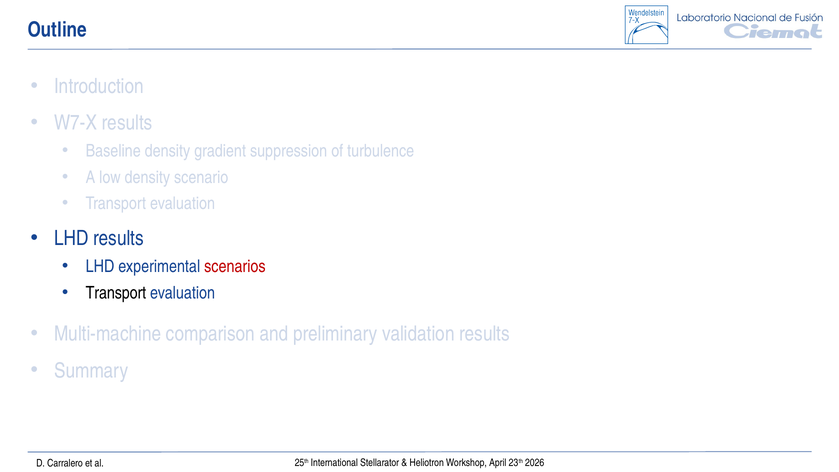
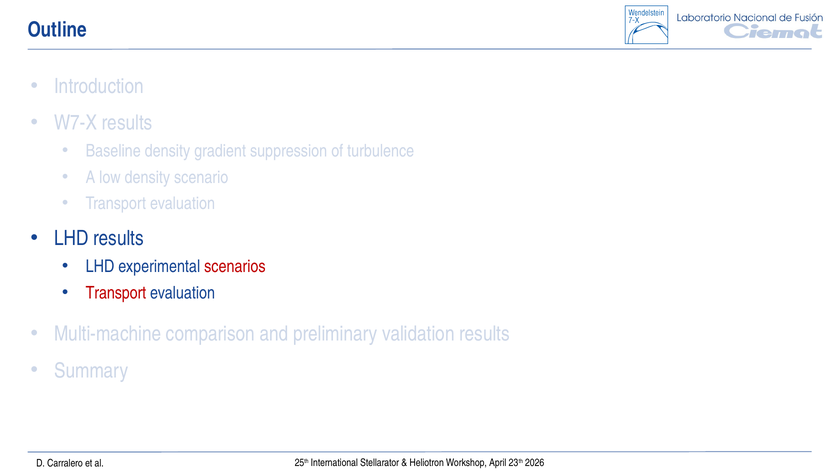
Transport colour: black -> red (116, 293)
